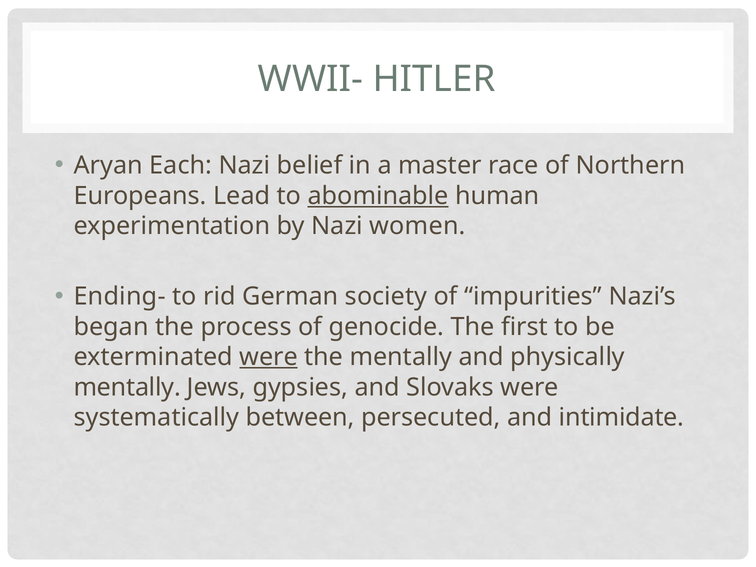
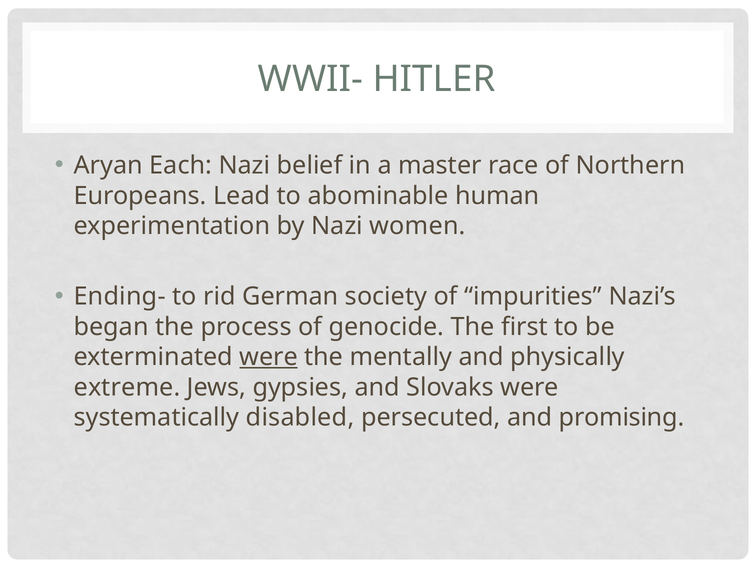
abominable underline: present -> none (378, 196)
mentally: mentally -> extreme (127, 387)
between: between -> disabled (300, 418)
intimidate: intimidate -> promising (622, 418)
